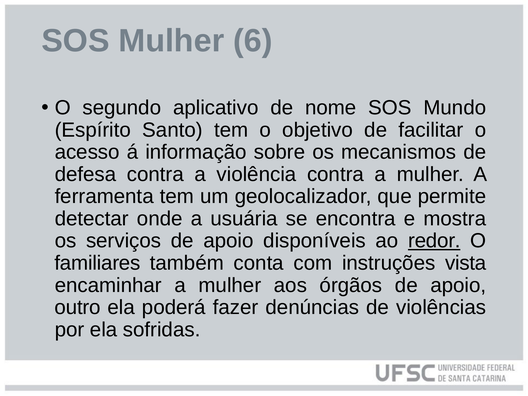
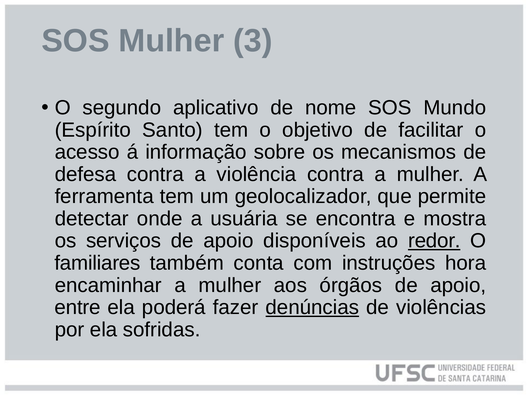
6: 6 -> 3 (253, 41)
vista: vista -> hora (466, 263)
outro: outro -> entre (78, 307)
denúncias underline: none -> present (312, 307)
